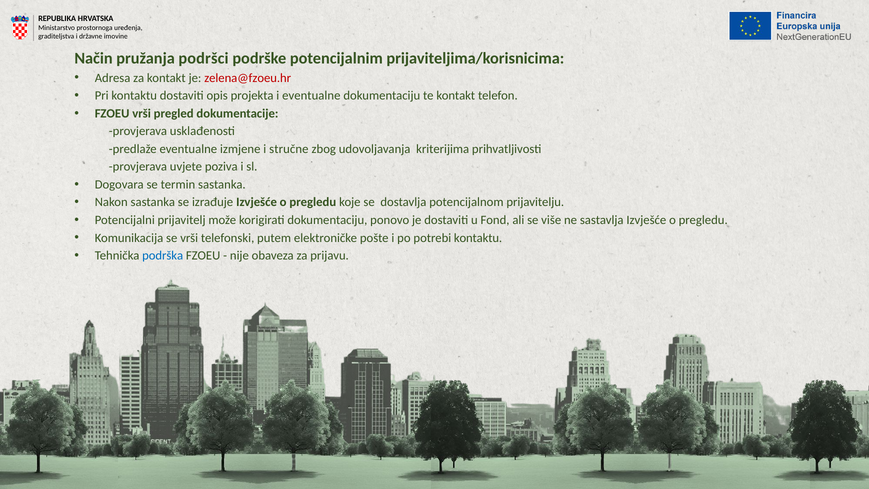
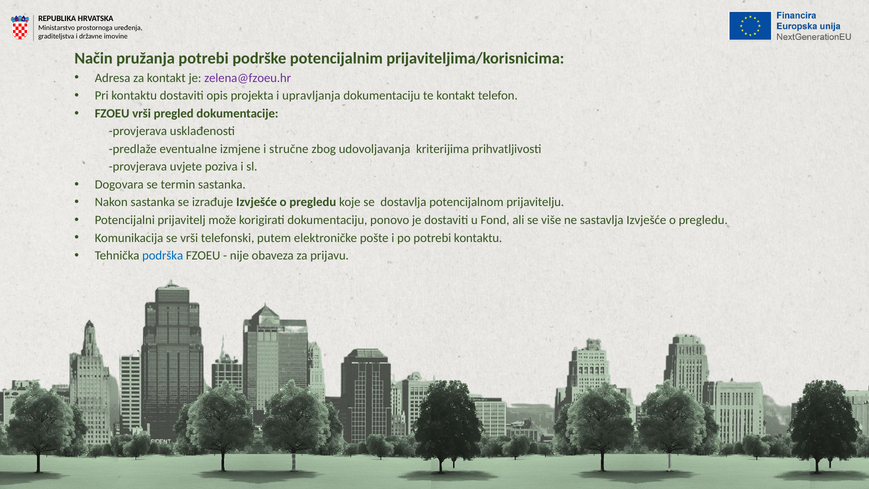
pružanja podršci: podršci -> potrebi (204, 58)
zelena@fzoeu.hr colour: red -> purple (248, 78)
i eventualne: eventualne -> upravljanja (311, 96)
